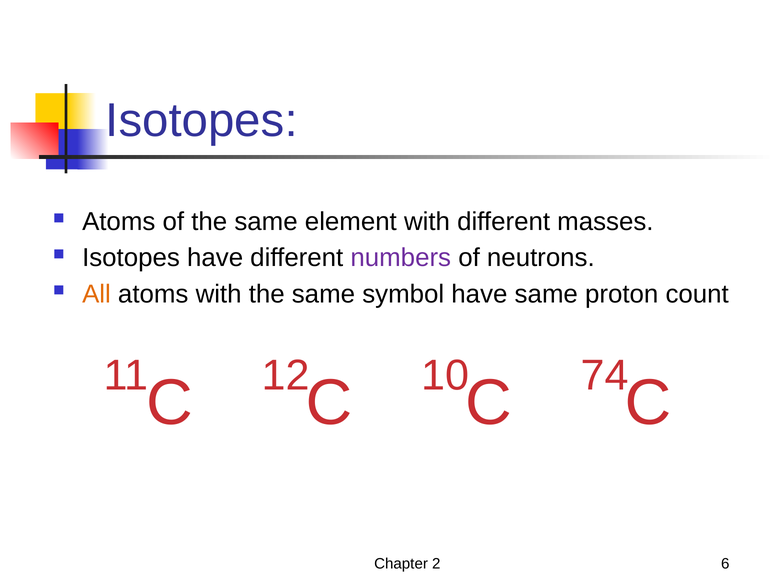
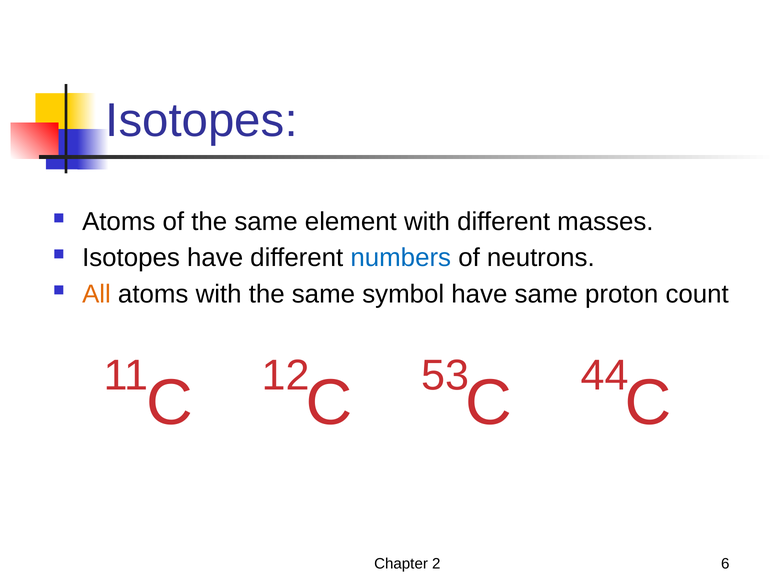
numbers colour: purple -> blue (401, 258)
10: 10 -> 53 (445, 375)
74: 74 -> 44 (605, 375)
